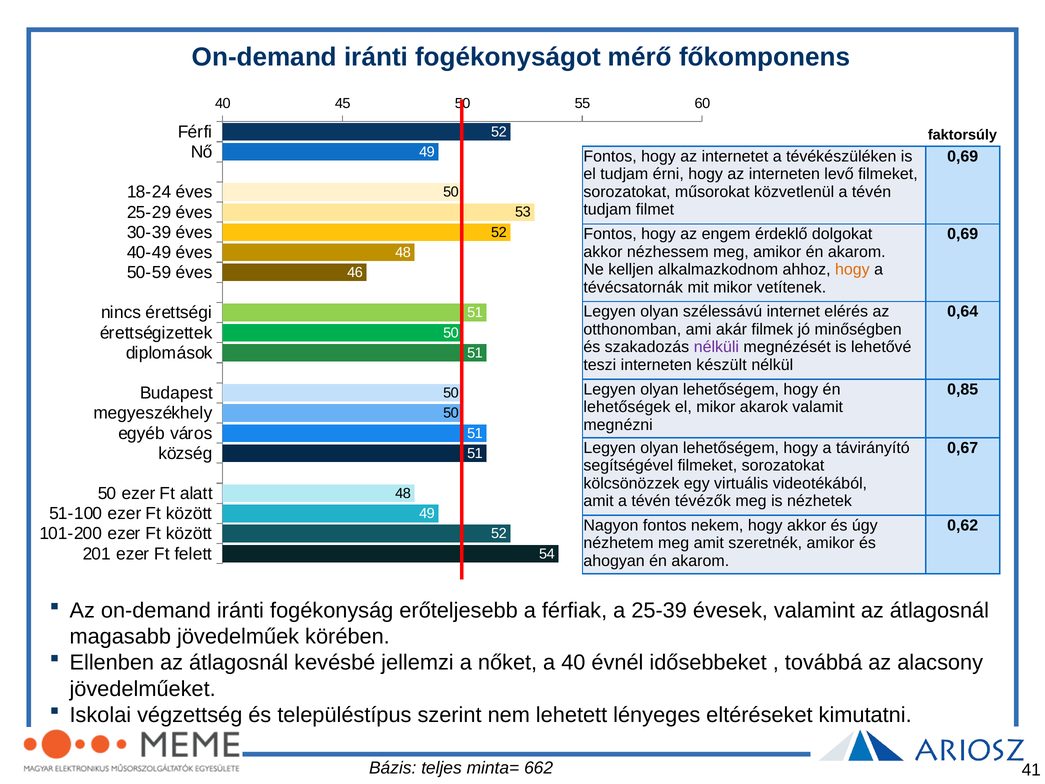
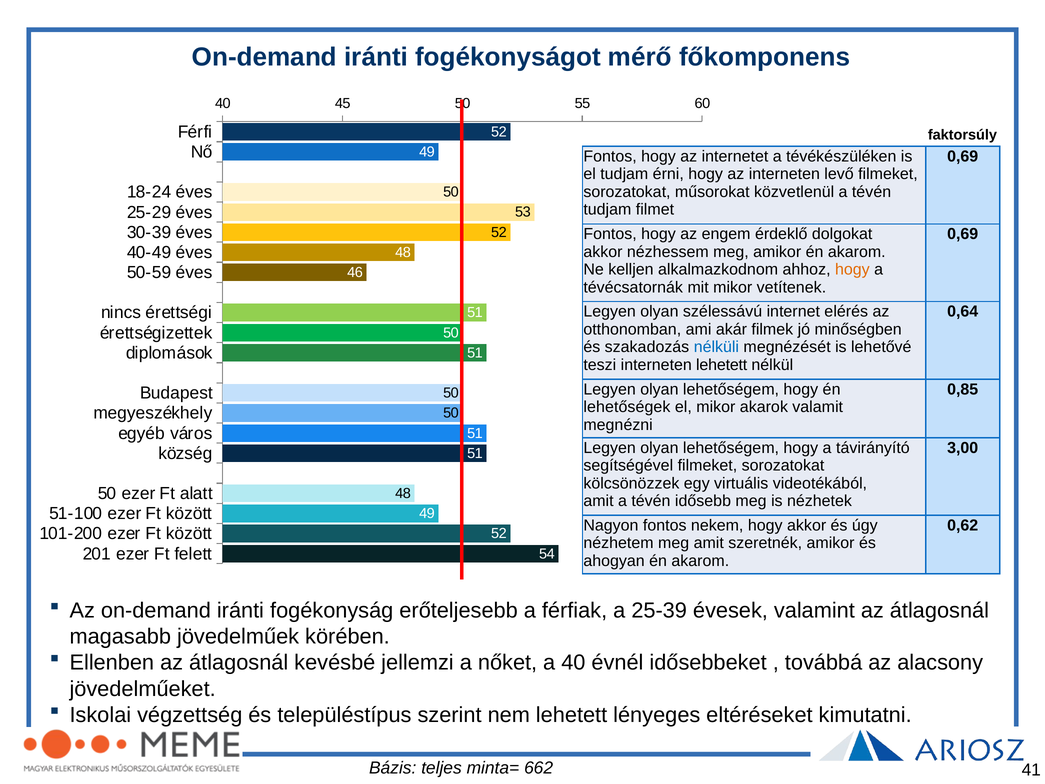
nélküli colour: purple -> blue (716, 347)
interneten készült: készült -> lehetett (722, 365)
0,67: 0,67 -> 3,00 (963, 448)
tévézők: tévézők -> idősebb (703, 501)
